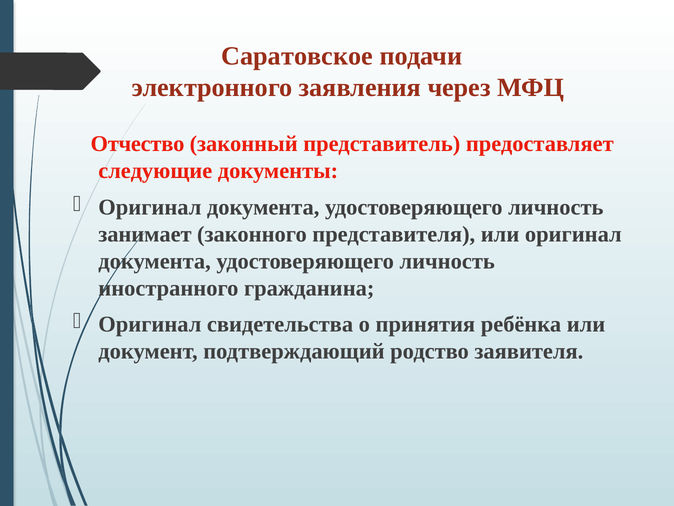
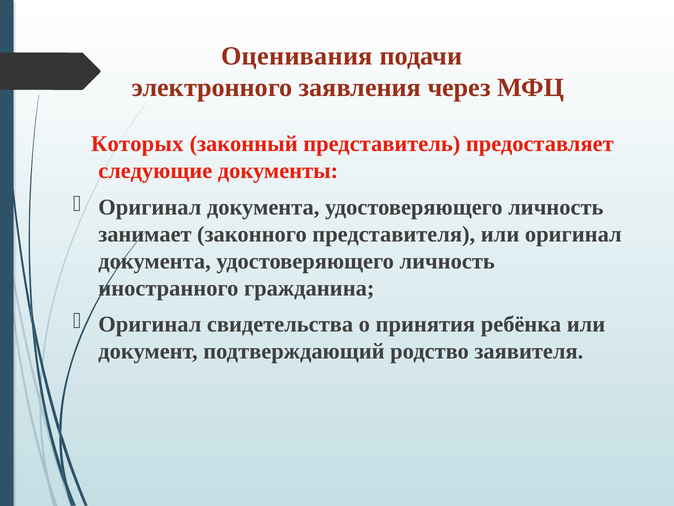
Саратовское: Саратовское -> Оценивания (297, 56)
Отчество: Отчество -> Которых (137, 144)
